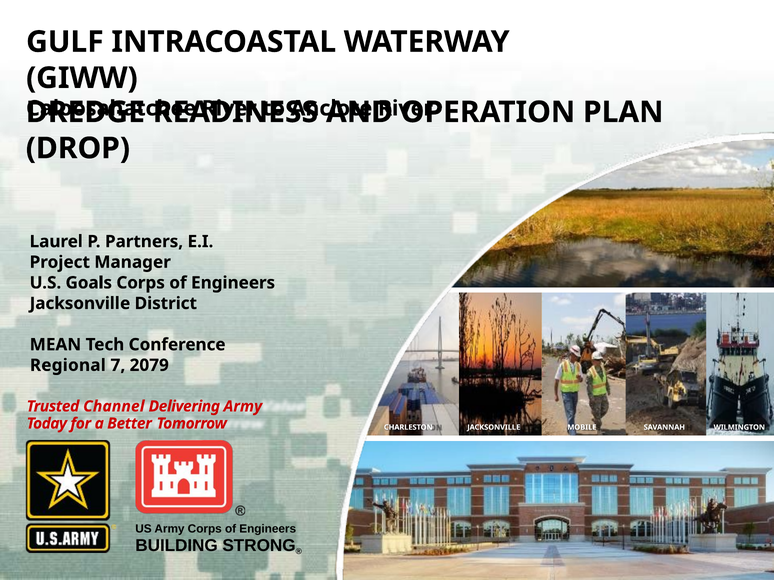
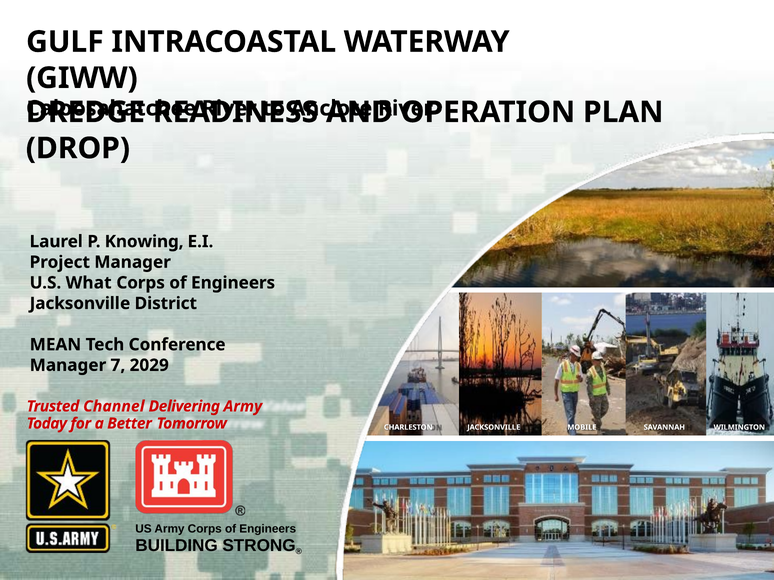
Partners: Partners -> Knowing (144, 242)
Goals: Goals -> What (89, 283)
Regional: Regional -> Manager (68, 366)
2079: 2079 -> 2029 (149, 366)
